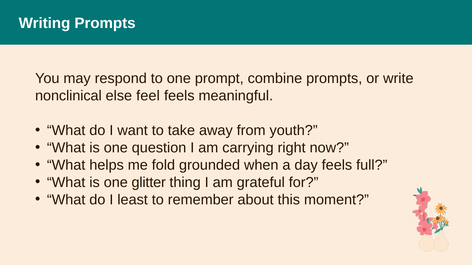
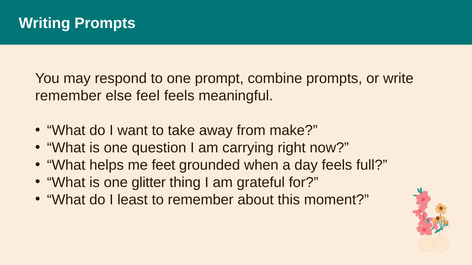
nonclinical: nonclinical -> remember (68, 96)
youth: youth -> make (294, 131)
fold: fold -> feet (164, 165)
